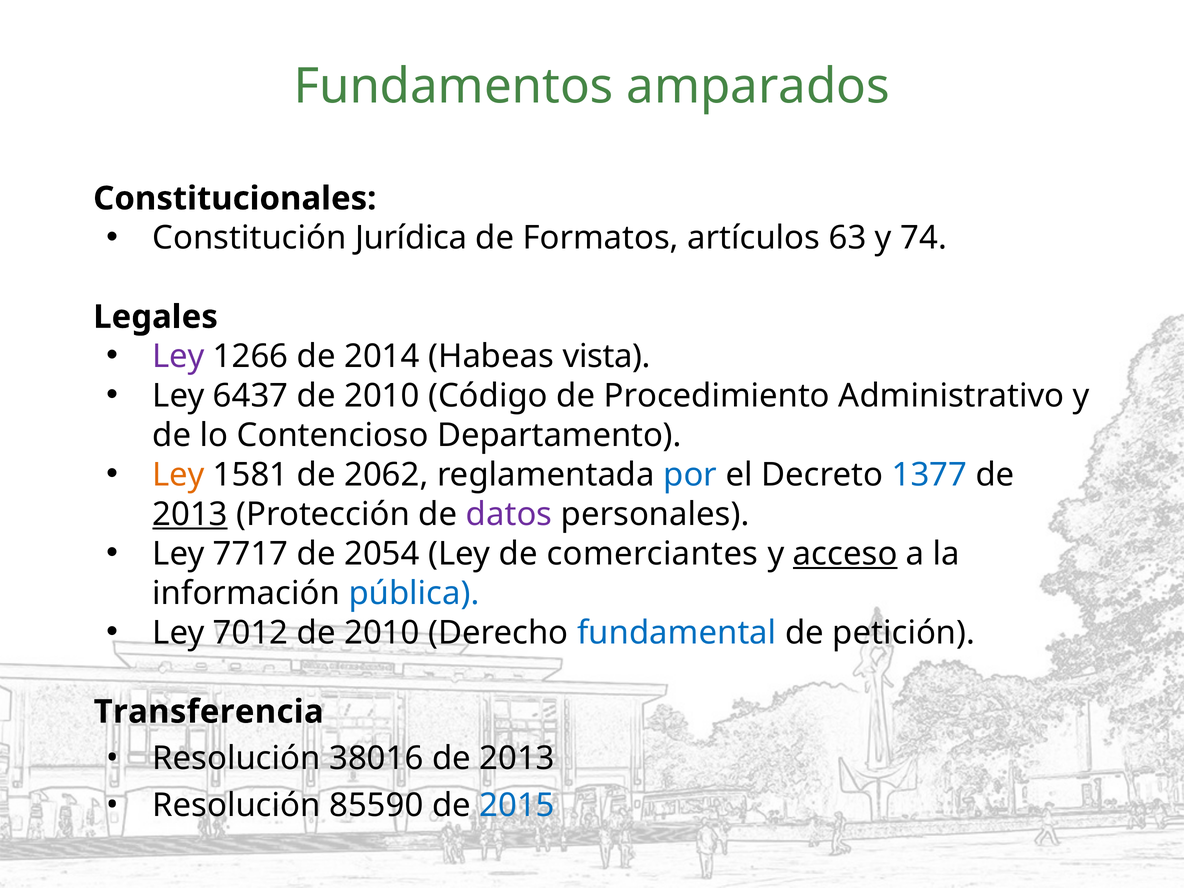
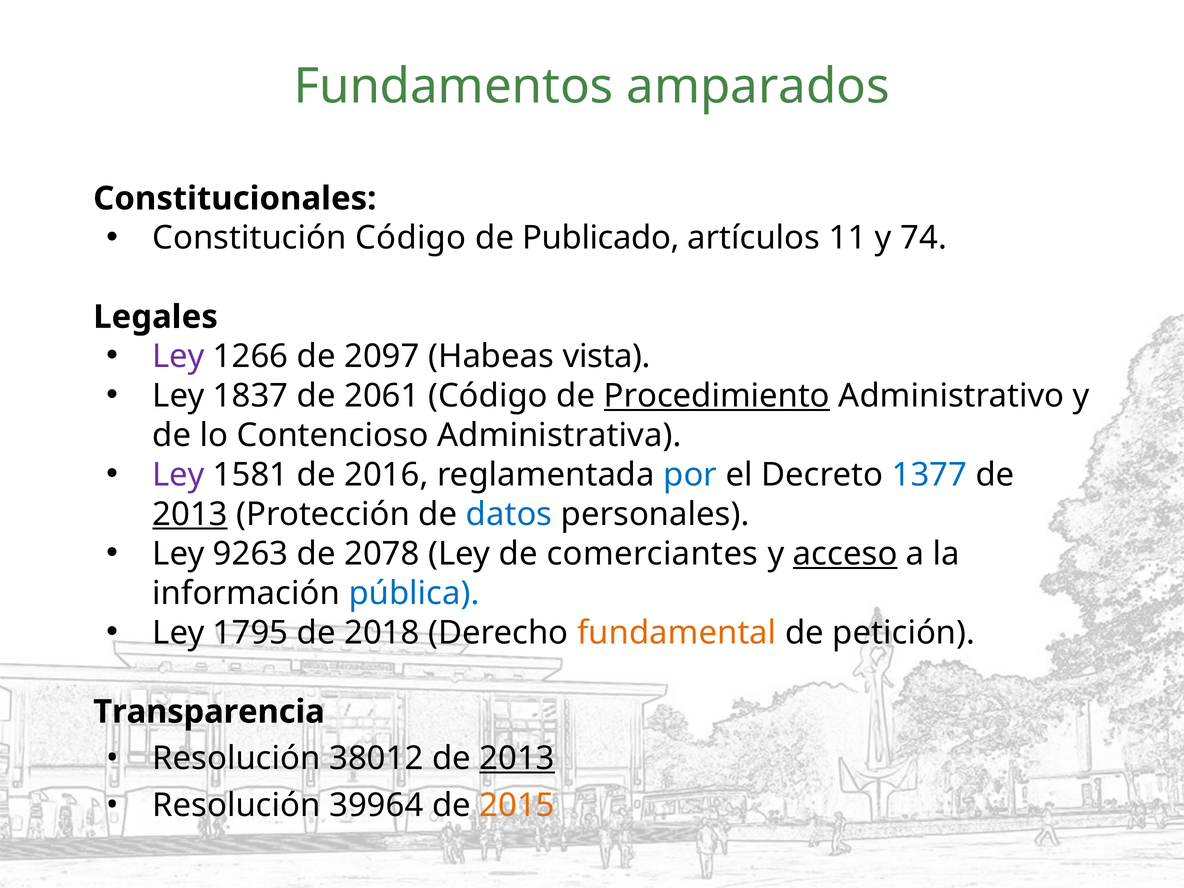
Constitución Jurídica: Jurídica -> Código (411, 238)
Formatos: Formatos -> Publicado (601, 238)
63: 63 -> 11 (848, 238)
2014: 2014 -> 2097 (382, 356)
6437: 6437 -> 1837 (251, 396)
2010: 2010 -> 2061 (382, 396)
Procedimiento underline: none -> present (717, 396)
Departamento: Departamento -> Administrativa (559, 435)
Ley colour: orange -> purple (179, 475)
2062: 2062 -> 2016 (386, 475)
datos colour: purple -> blue (509, 514)
7717: 7717 -> 9263 (251, 554)
2054: 2054 -> 2078 (382, 554)
7012: 7012 -> 1795 (251, 633)
2010: 2010 -> 2018 (382, 633)
fundamental colour: blue -> orange (677, 633)
Transferencia: Transferencia -> Transparencia (209, 712)
38016: 38016 -> 38012 (376, 759)
2013 underline: none -> present (517, 759)
85590: 85590 -> 39964 (376, 805)
2015 colour: blue -> orange (517, 805)
